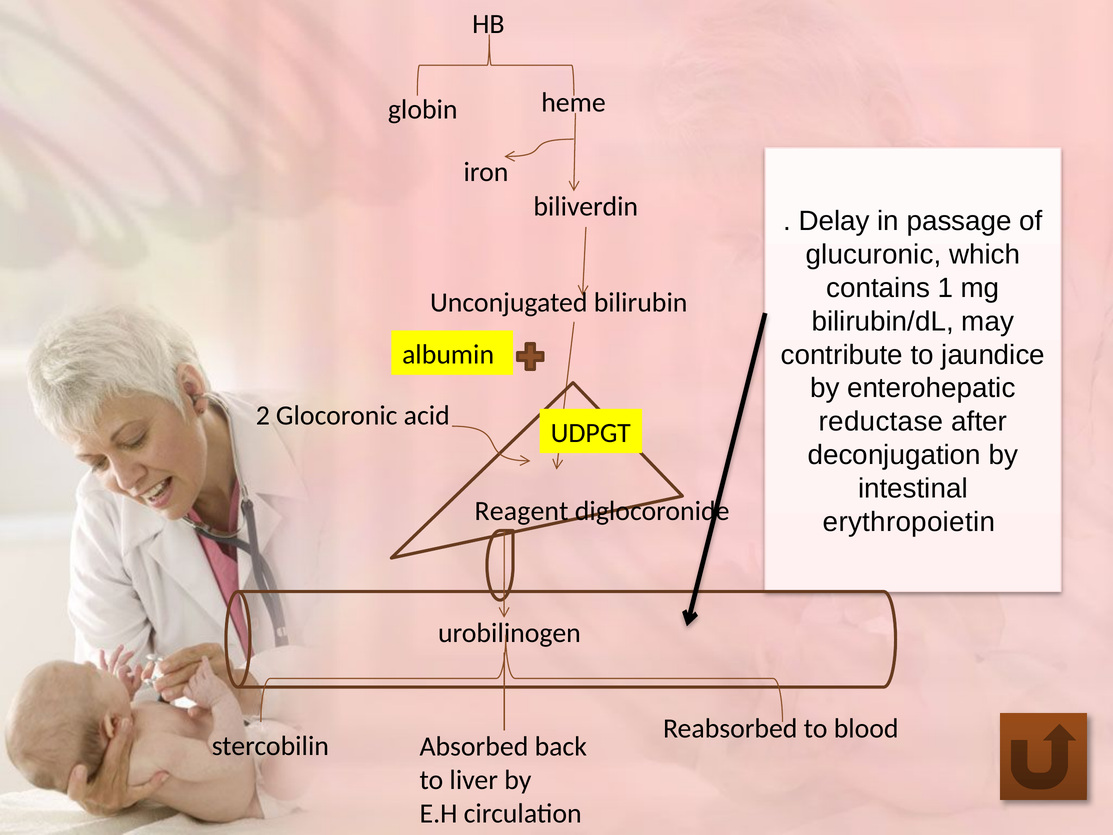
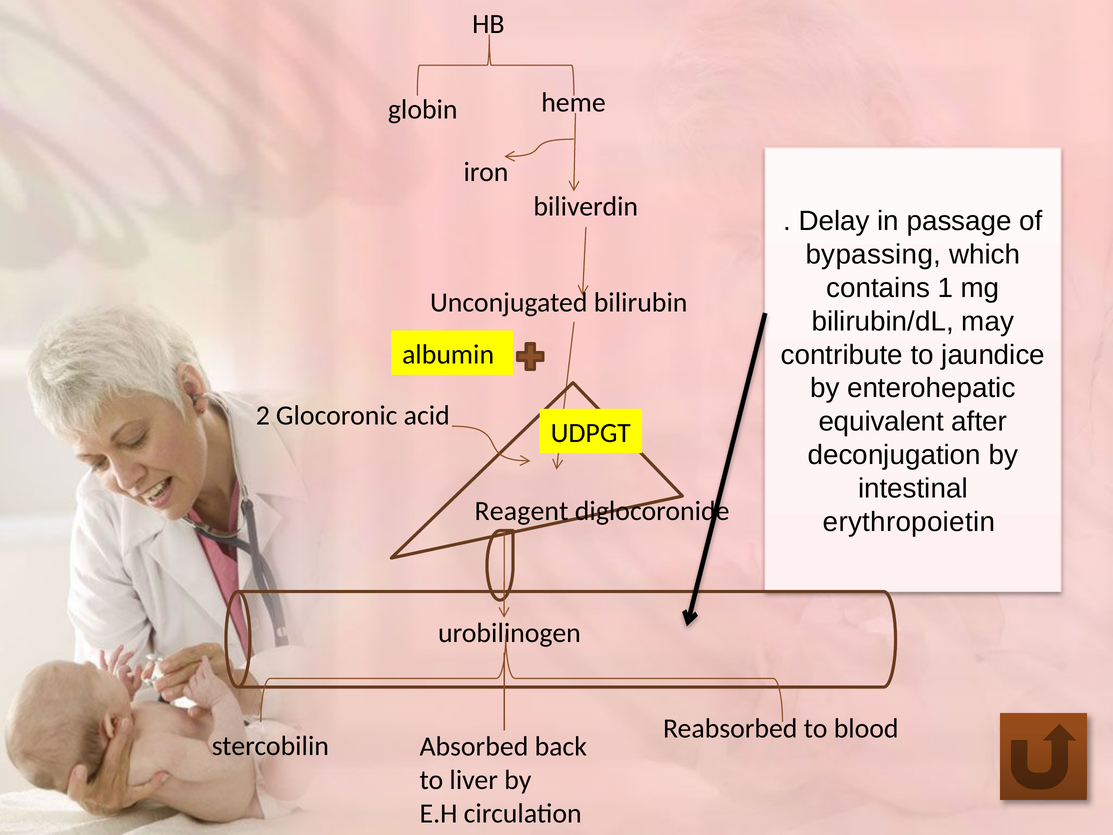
glucuronic: glucuronic -> bypassing (873, 255)
reductase: reductase -> equivalent (881, 422)
